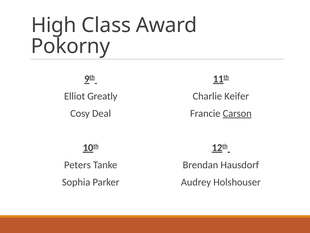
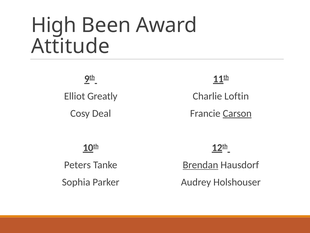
Class: Class -> Been (106, 25)
Pokorny: Pokorny -> Attitude (70, 46)
Keifer: Keifer -> Loftin (237, 96)
Brendan underline: none -> present (200, 165)
